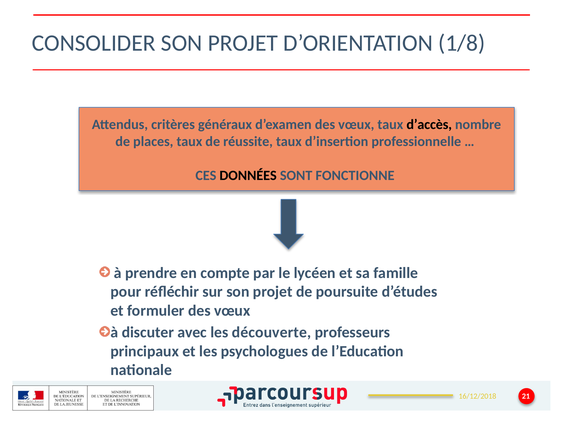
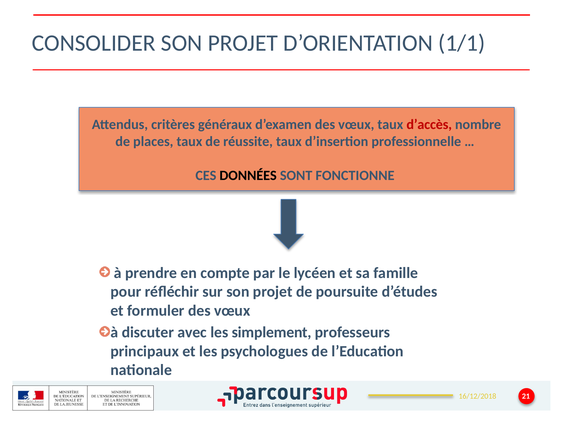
1/8: 1/8 -> 1/1 (462, 43)
d’accès colour: black -> red (429, 125)
découverte: découverte -> simplement (272, 332)
